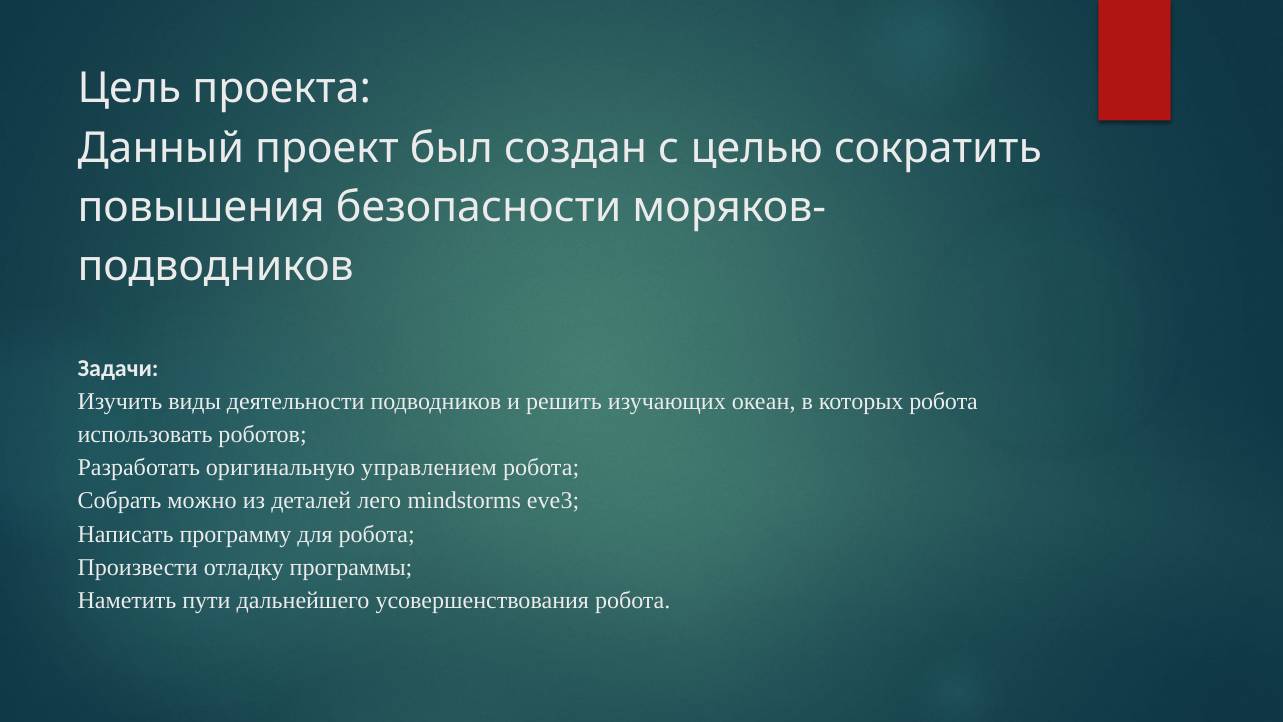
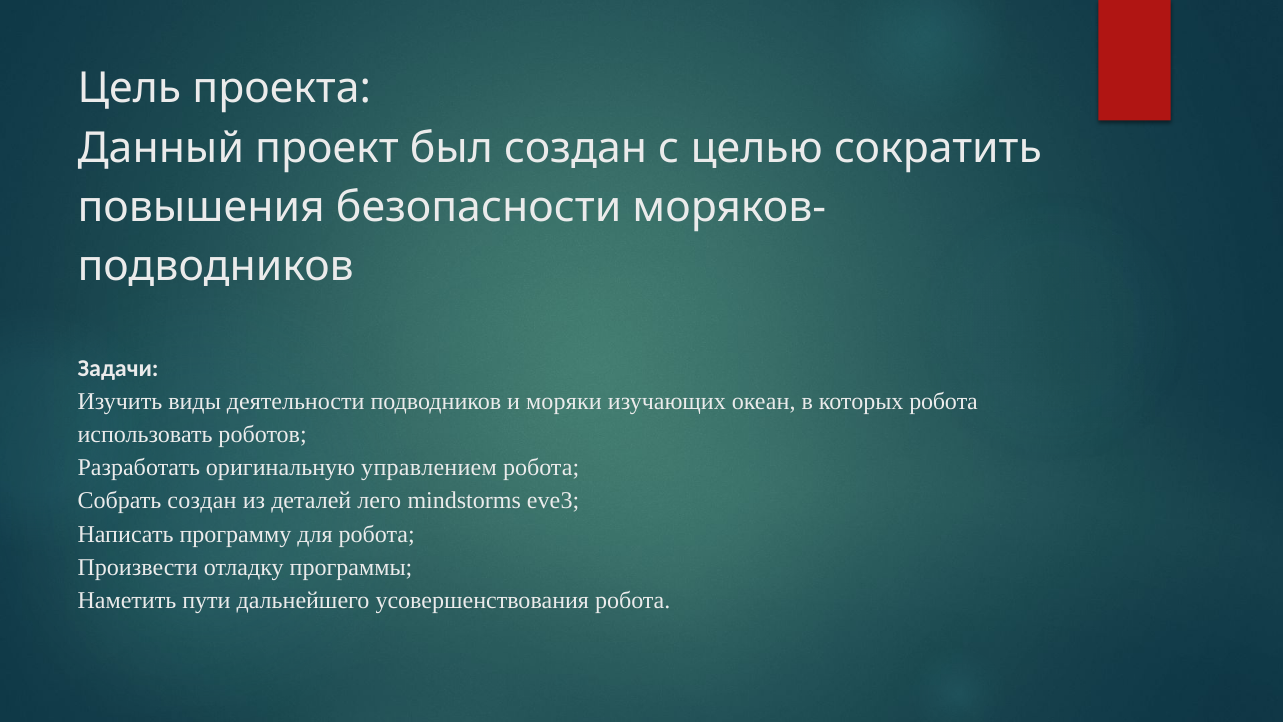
решить: решить -> моряки (564, 401)
Собрать можно: можно -> создан (202, 501)
